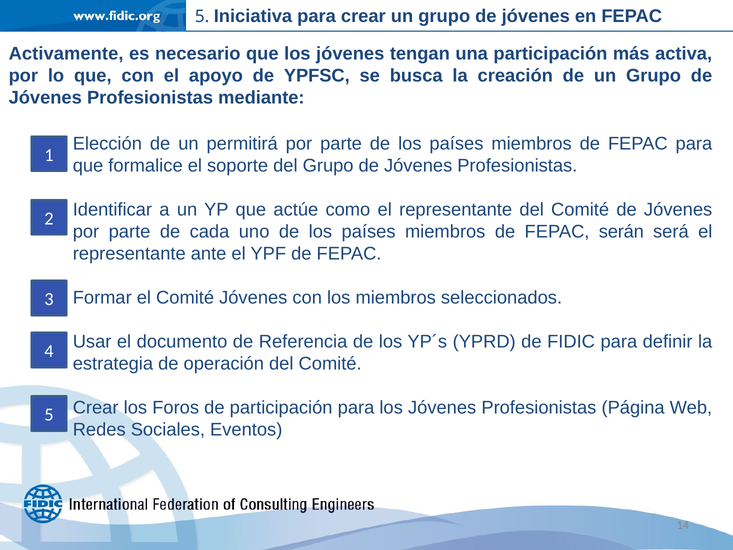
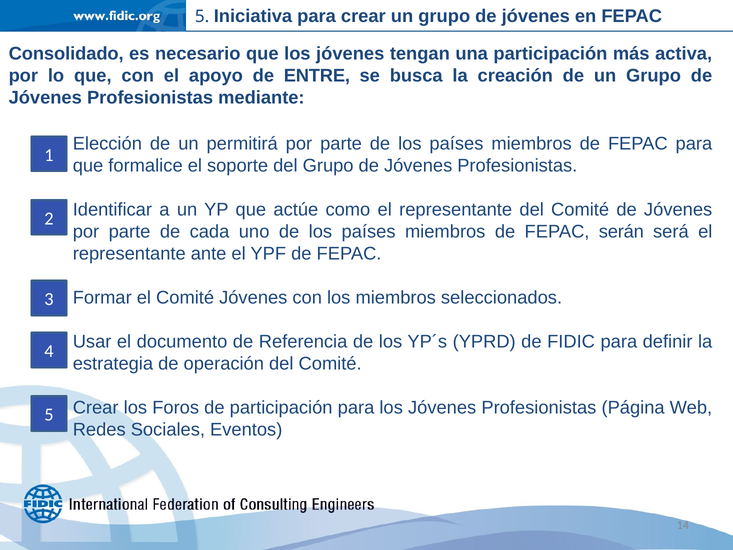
Activamente: Activamente -> Consolidado (66, 53)
YPFSC: YPFSC -> ENTRE (317, 75)
